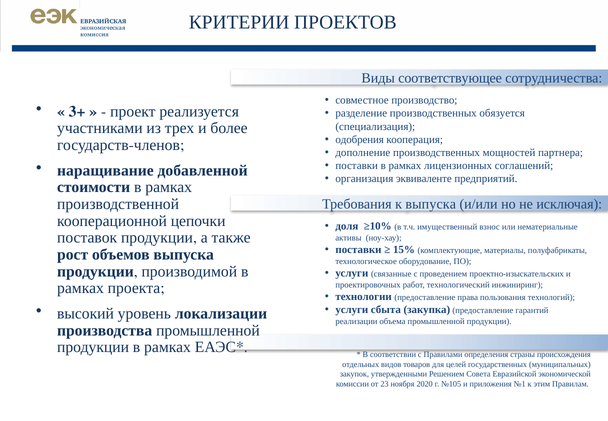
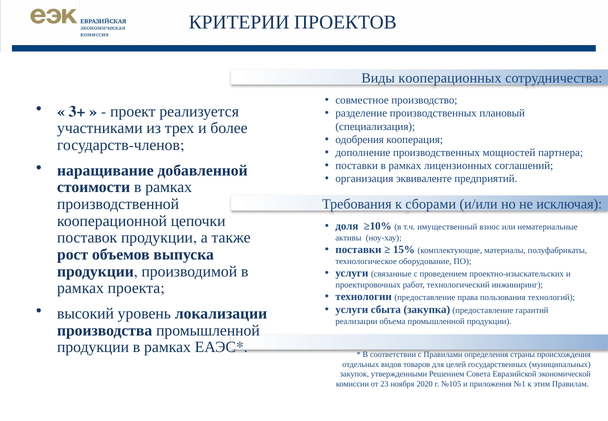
соответствующее: соответствующее -> кооперационных (450, 78)
обязуется: обязуется -> плановый (502, 113)
к выпуска: выпуска -> сборами (431, 204)
